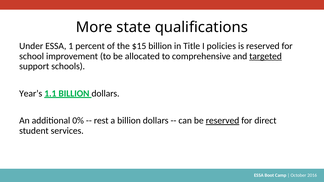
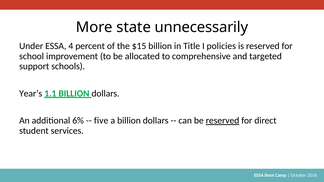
qualifications: qualifications -> unnecessarily (201, 27)
1: 1 -> 4 (71, 46)
targeted underline: present -> none (266, 56)
0%: 0% -> 6% (78, 121)
rest: rest -> five (101, 121)
